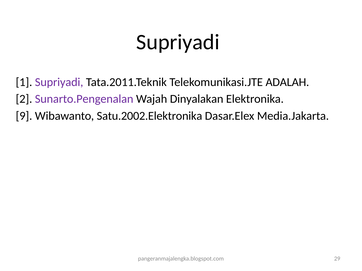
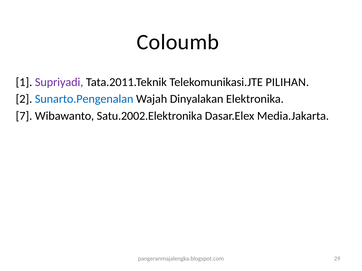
Supriyadi: Supriyadi -> Coloumb (178, 42)
ADALAH: ADALAH -> PILIHAN (287, 82)
Sunarto.Pengenalan colour: purple -> blue (84, 99)
9: 9 -> 7 (24, 116)
